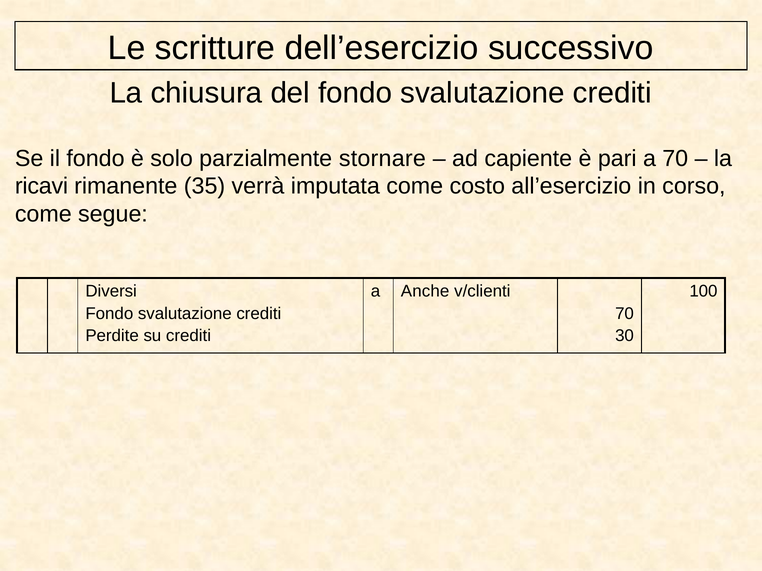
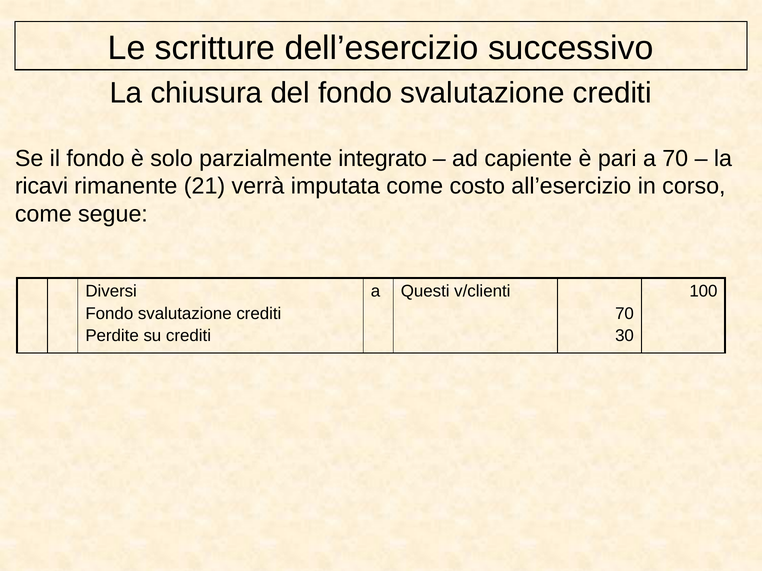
stornare: stornare -> integrato (383, 158)
35: 35 -> 21 (205, 186)
Anche: Anche -> Questi (425, 292)
